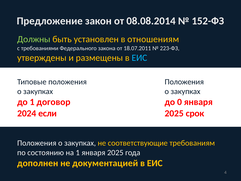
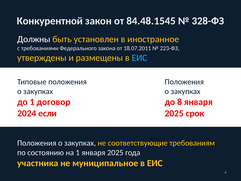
Предложение: Предложение -> Конкурентной (50, 21)
08.08.2014: 08.08.2014 -> 84.48.1545 (151, 21)
152-ФЗ: 152-ФЗ -> 328-ФЗ (208, 21)
Должны colour: light green -> white (34, 39)
отношениям: отношениям -> иностранное (153, 39)
0: 0 -> 8 (179, 102)
дополнен: дополнен -> участника (38, 163)
документацией: документацией -> муниципальное (105, 163)
